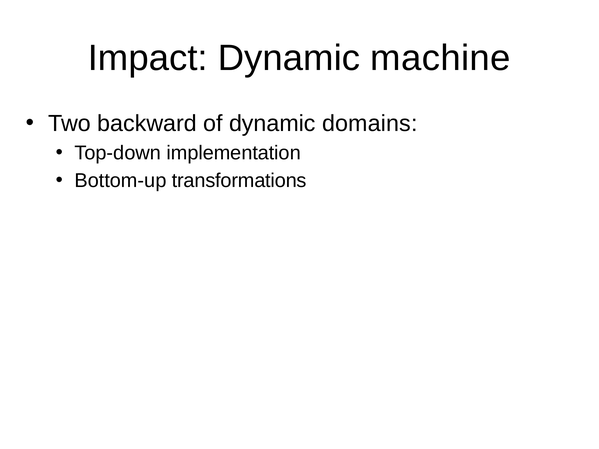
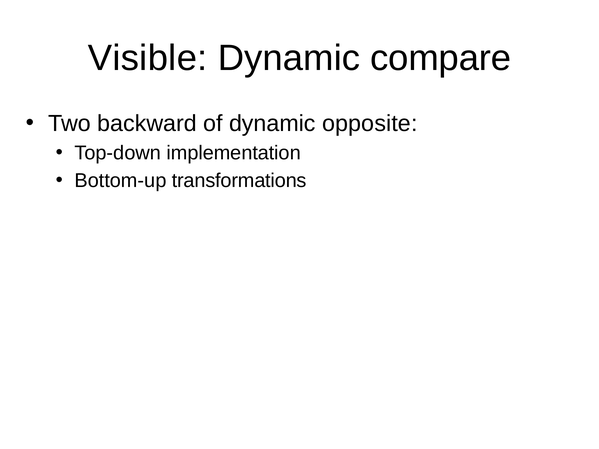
Impact: Impact -> Visible (148, 58)
machine: machine -> compare (441, 58)
domains: domains -> opposite (370, 124)
